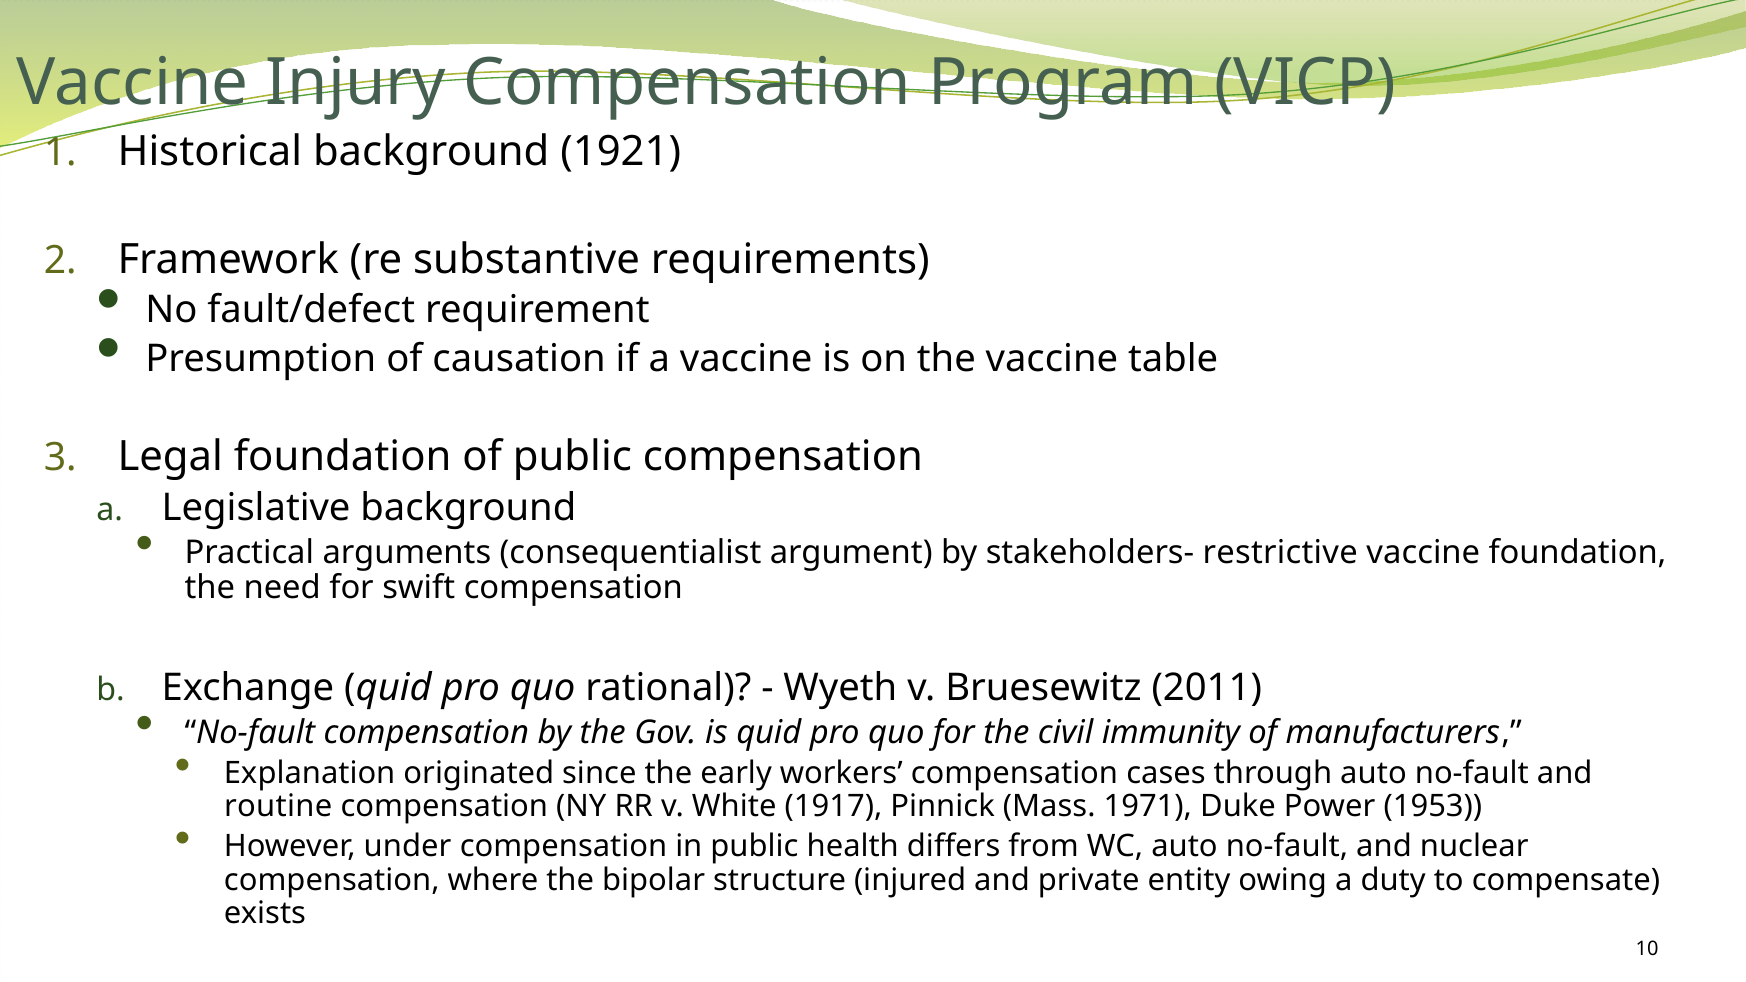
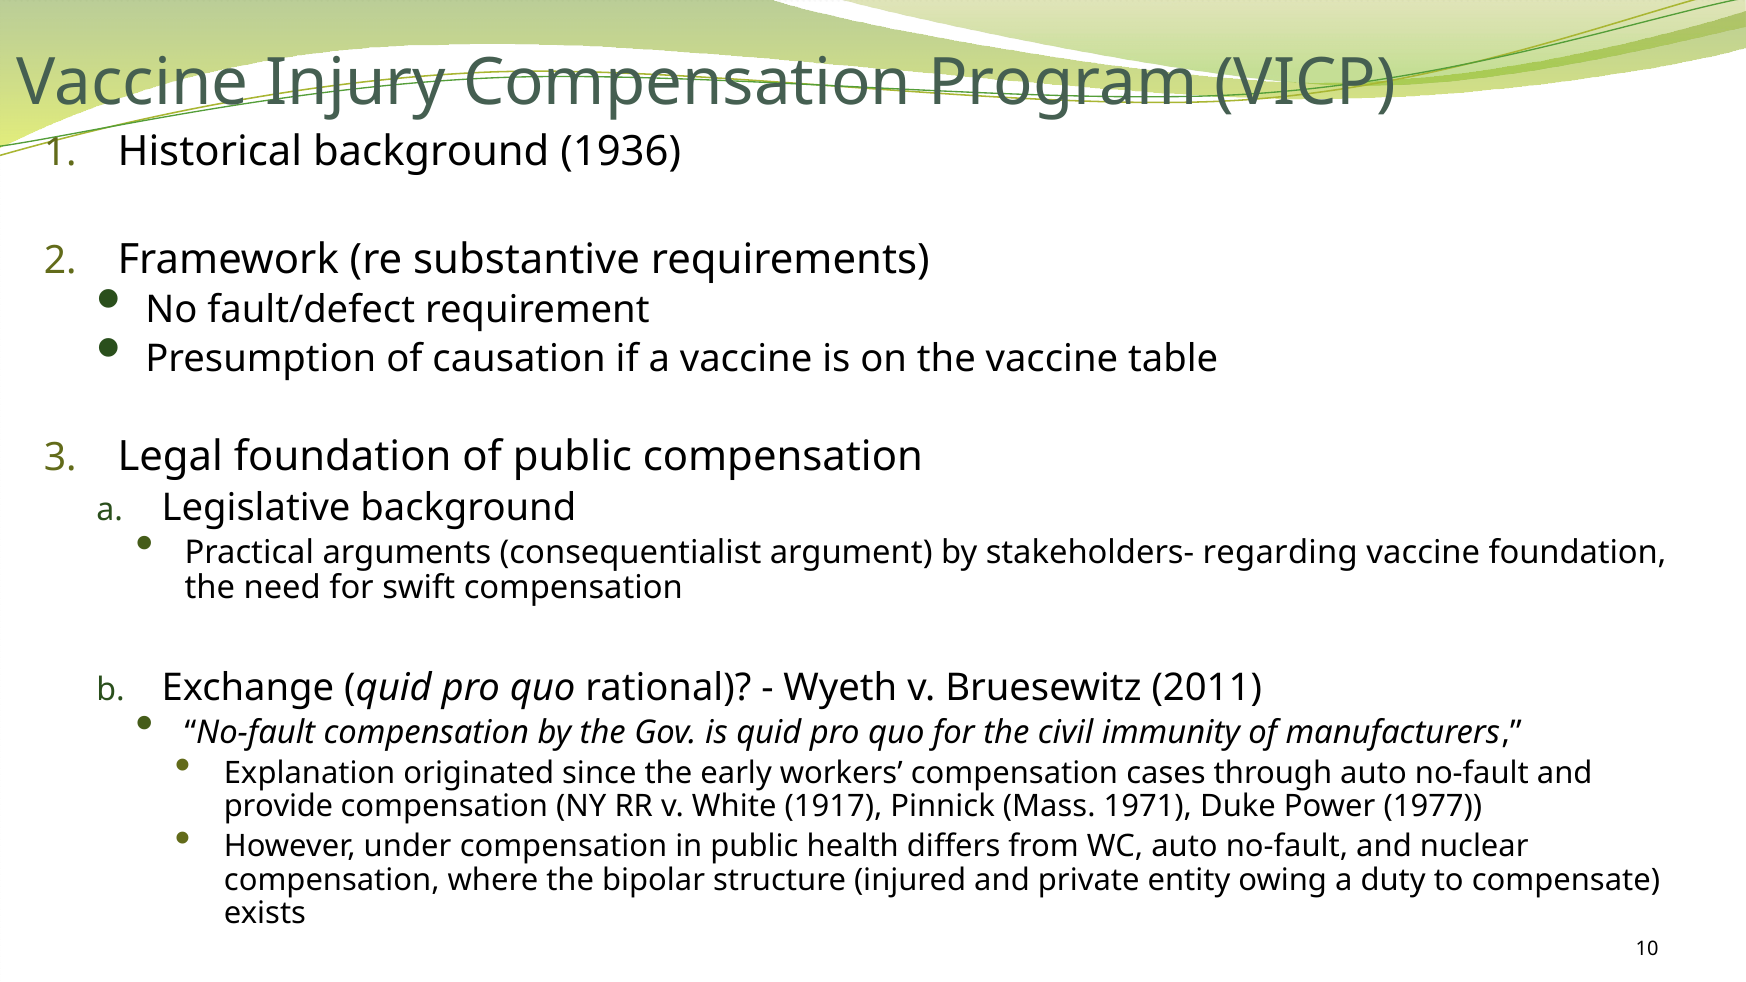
1921: 1921 -> 1936 (621, 152)
restrictive: restrictive -> regarding (1280, 552)
routine: routine -> provide (278, 807)
1953: 1953 -> 1977 (1433, 807)
